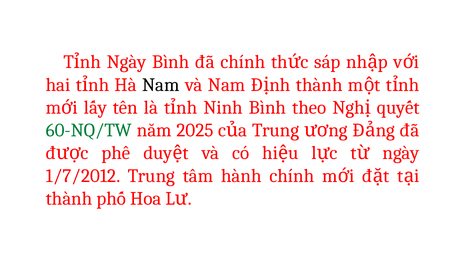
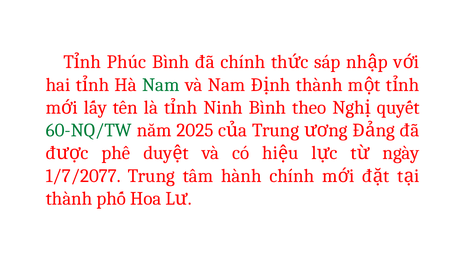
Ngày: Ngày -> Phúc (127, 62)
Nam colour: black -> green (161, 85)
1/7/2012: 1/7/2012 -> 1/7/2077 (83, 176)
